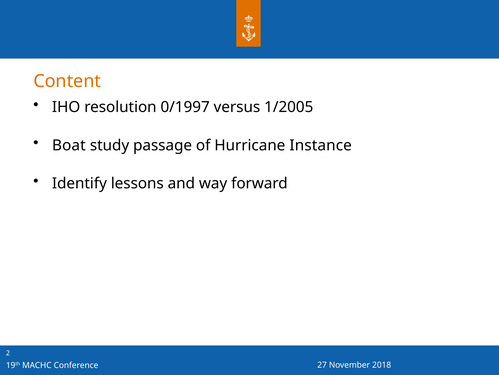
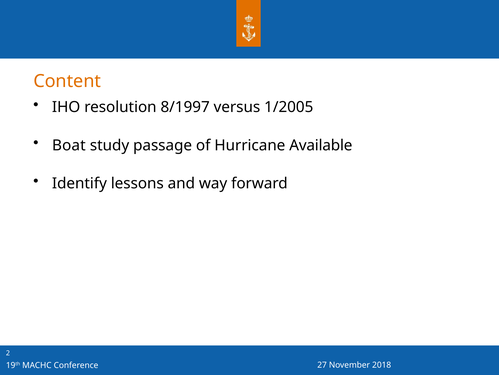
0/1997: 0/1997 -> 8/1997 (185, 107)
Instance: Instance -> Available (321, 145)
